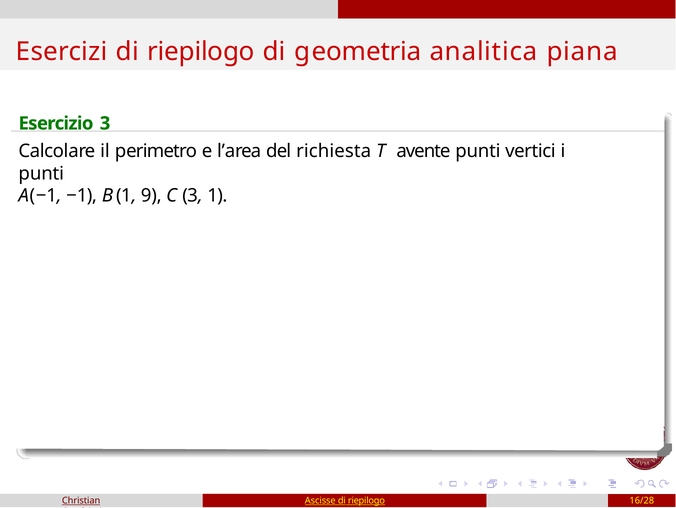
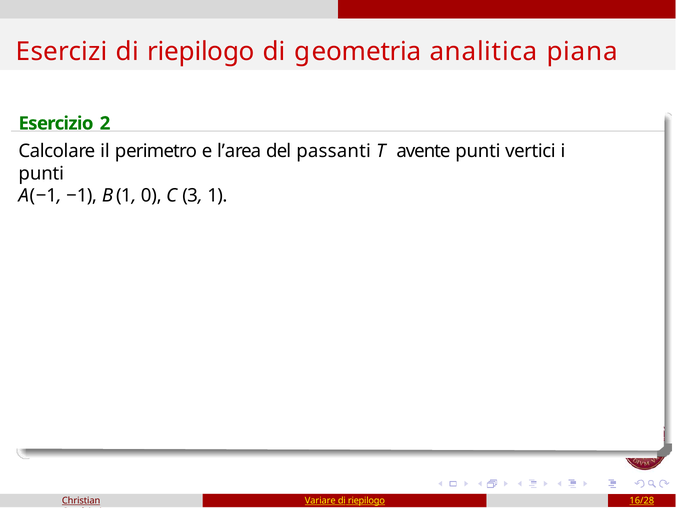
Esercizio 3: 3 -> 2 (105, 123)
richiesta: richiesta -> passanti (334, 151)
9: 9 -> 0 (151, 196)
Ascisse: Ascisse -> Variare (320, 500)
16/28 underline: none -> present (642, 500)
